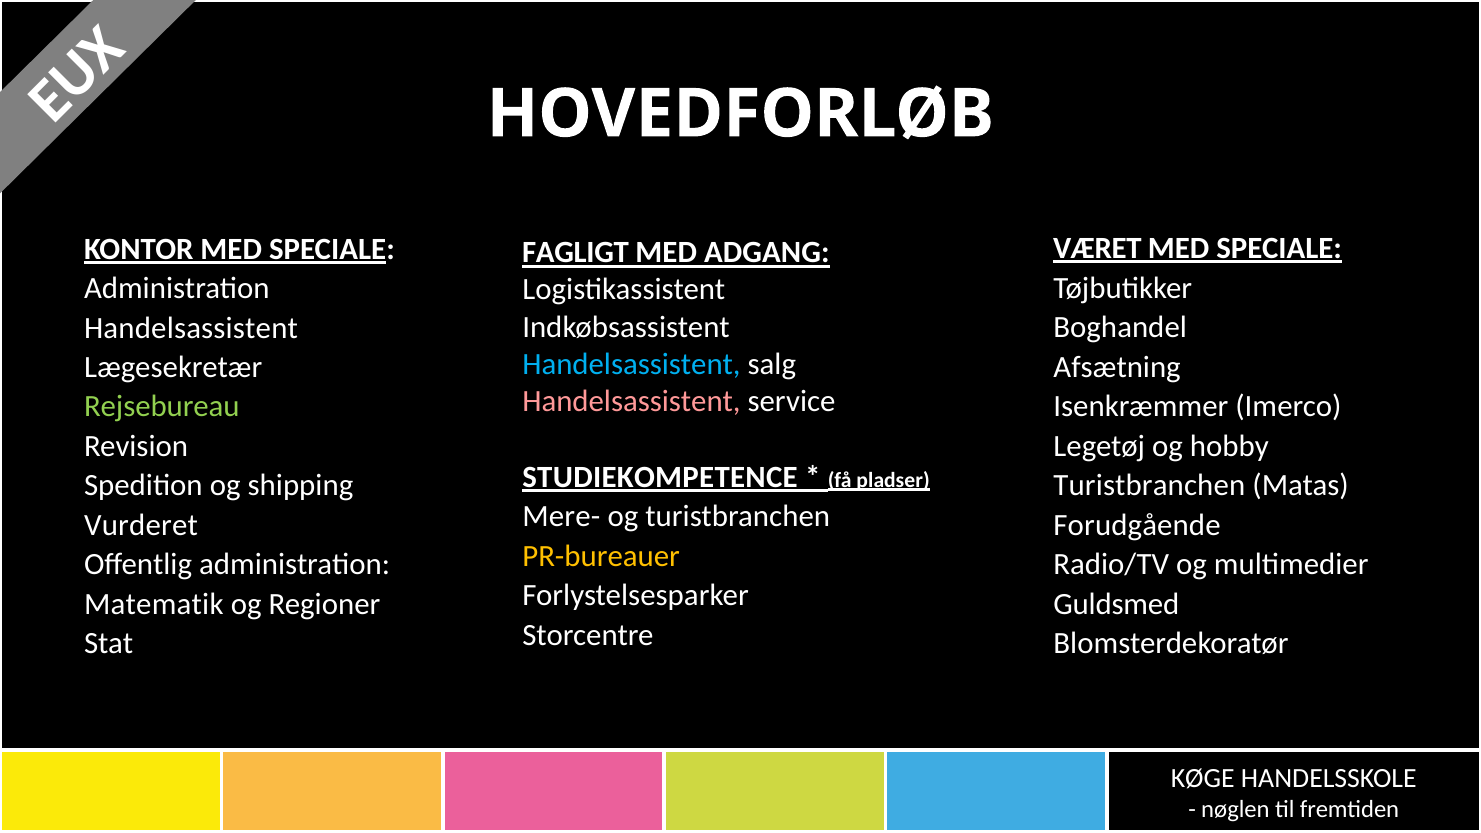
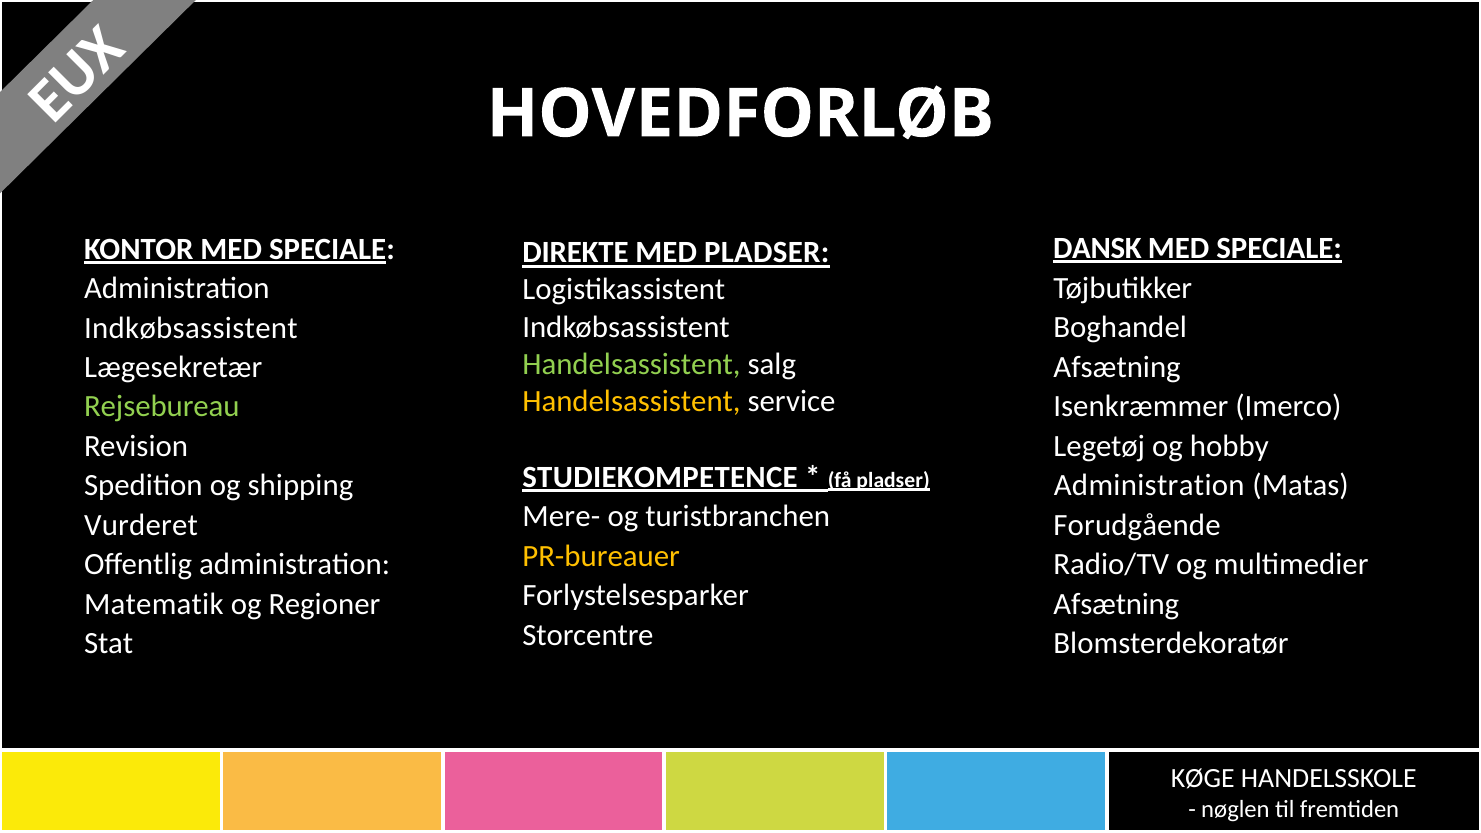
VÆRET: VÆRET -> DANSK (1097, 249)
FAGLIGT: FAGLIGT -> DIREKTE (575, 253)
MED ADGANG: ADGANG -> PLADSER (767, 253)
Handelsassistent: Handelsassistent -> Indkøbsassistent (191, 328)
Handelsassistent colour: light blue -> light green (632, 364)
Handelsassistent colour: pink -> yellow (632, 401)
Turistbranchen: Turistbranchen -> Administration (1149, 486)
Guldsmed: Guldsmed -> Afsætning (1116, 604)
